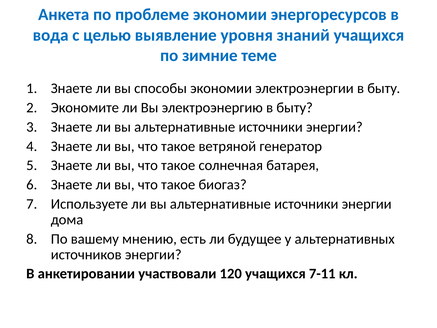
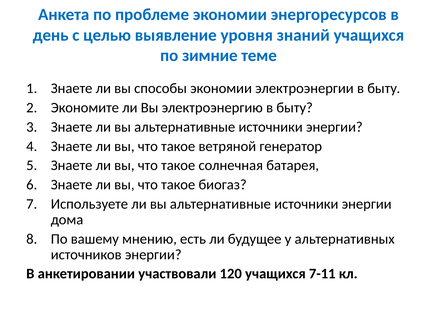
вода: вода -> день (51, 35)
